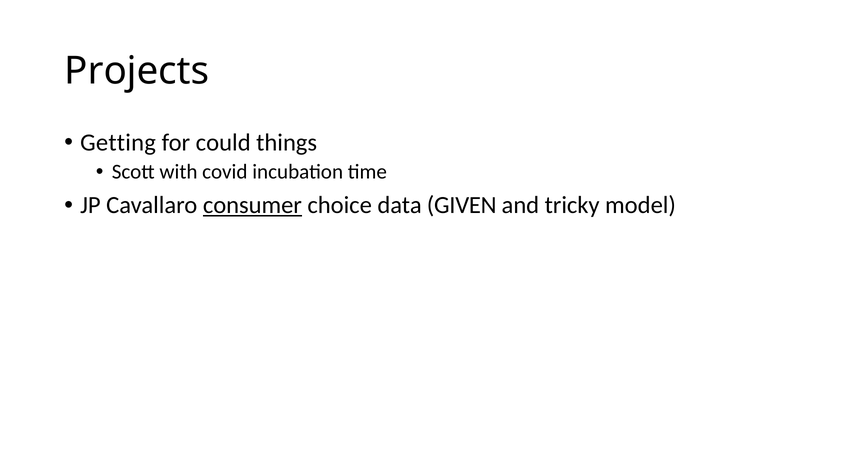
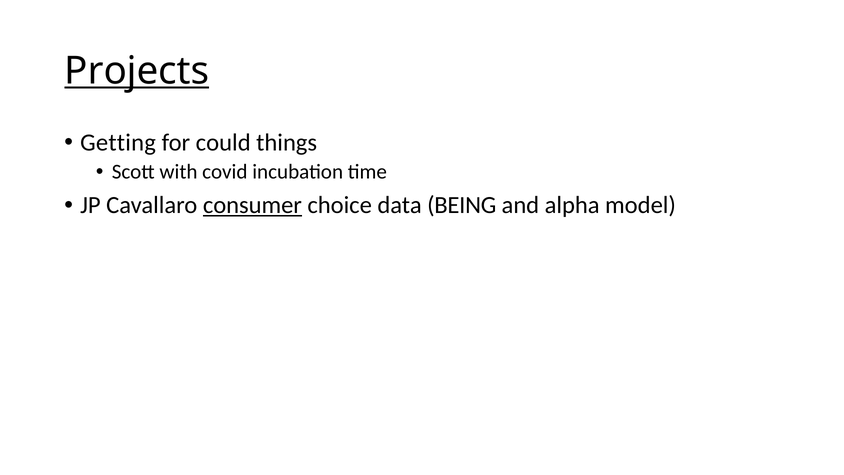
Projects underline: none -> present (137, 71)
GIVEN: GIVEN -> BEING (462, 205)
tricky: tricky -> alpha (572, 205)
